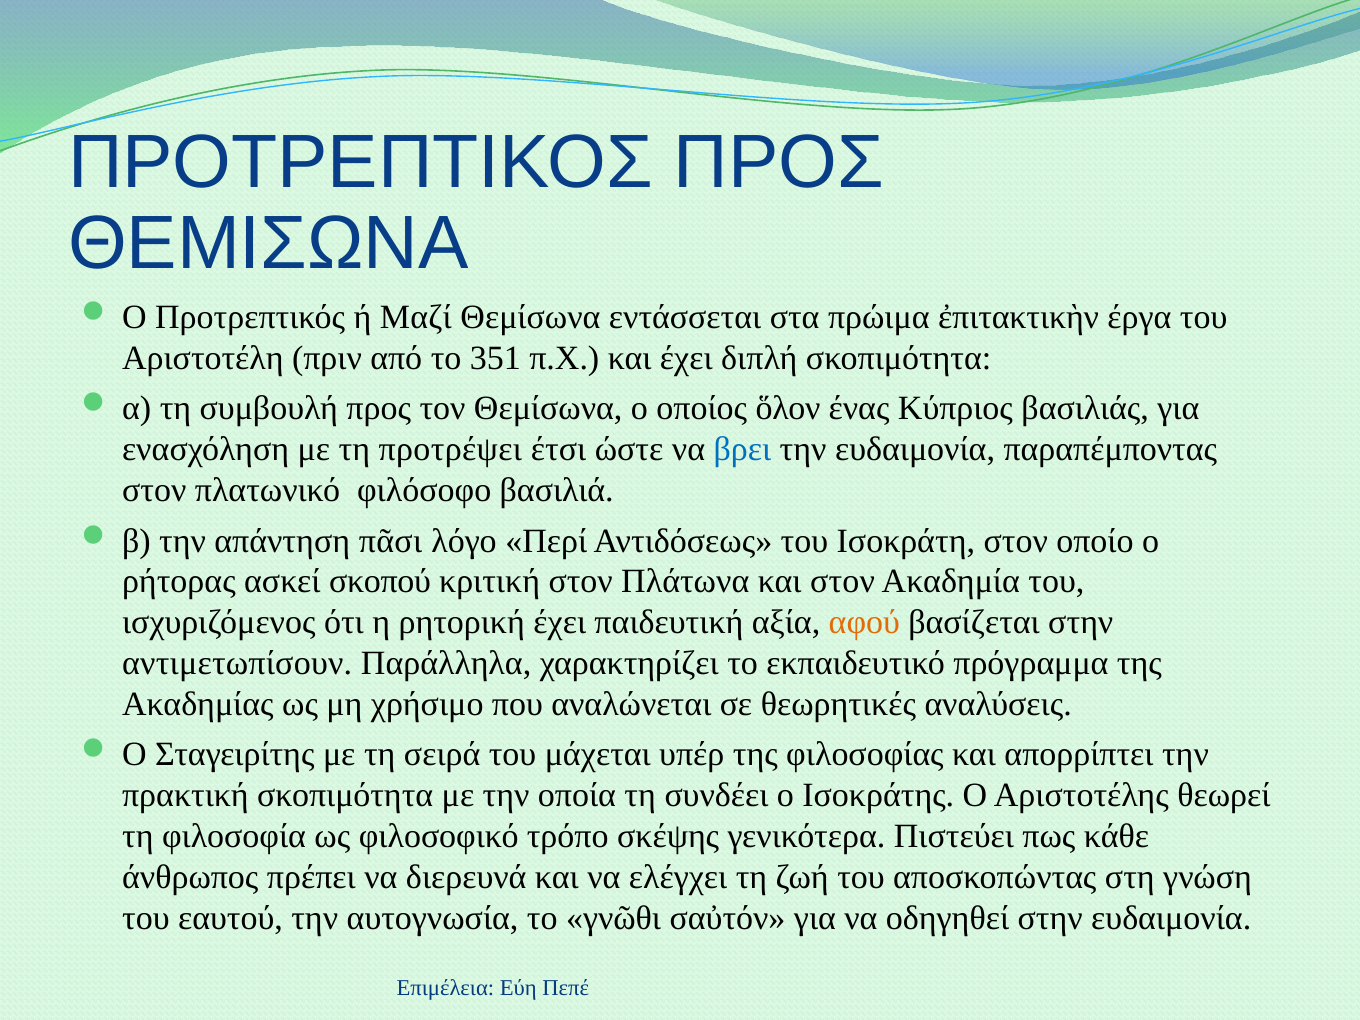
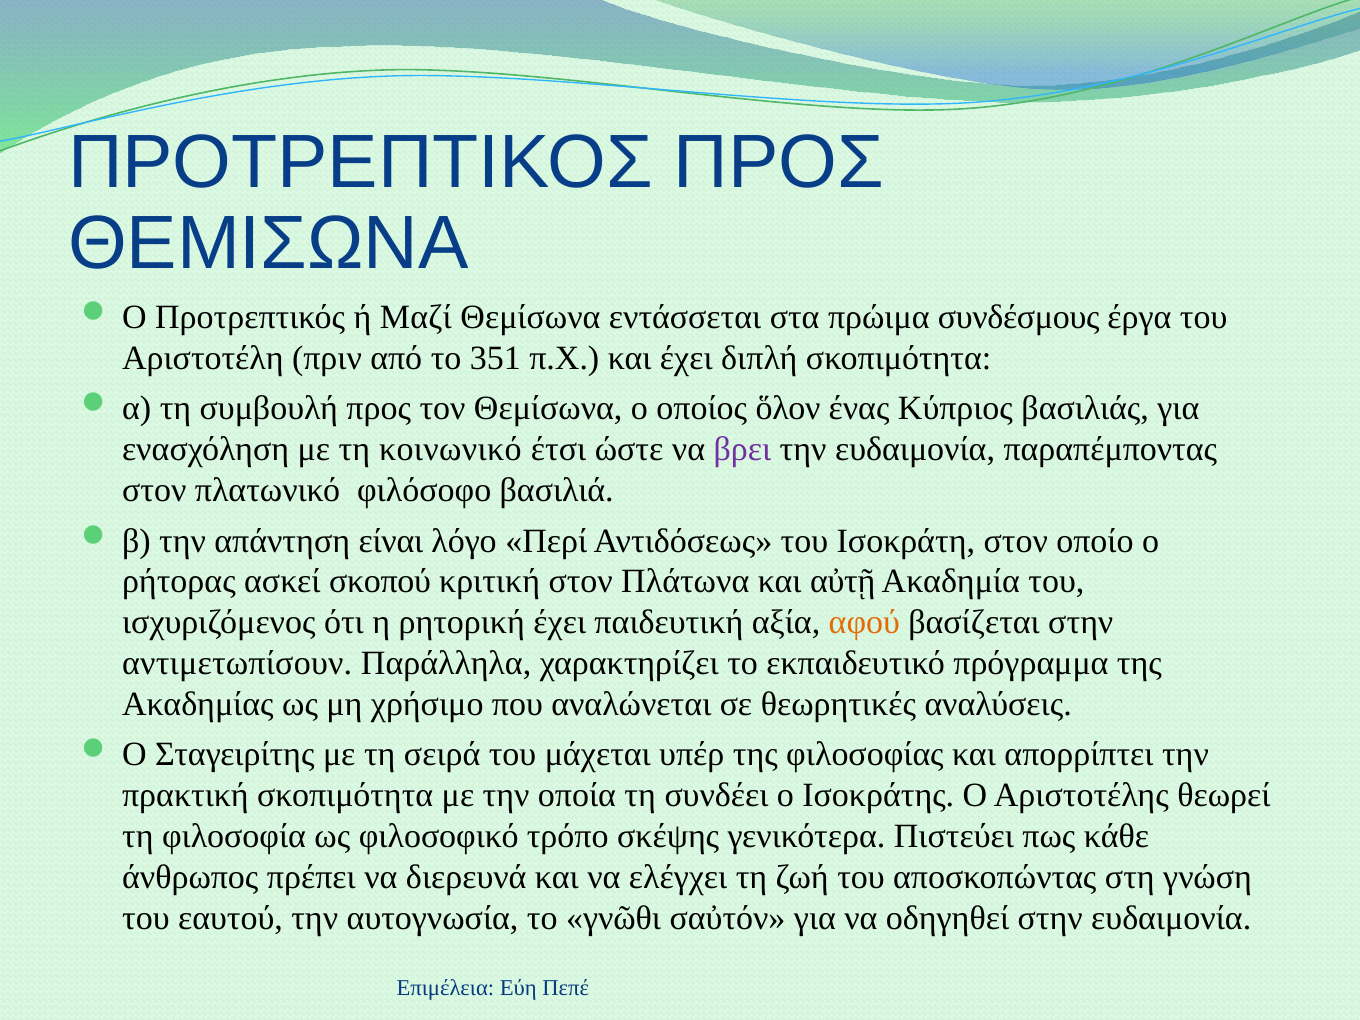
ἐπιτακτικὴν: ἐπιτακτικὴν -> συνδέσμους (1019, 317)
προτρέψει: προτρέψει -> κοινωνικό (450, 450)
βρει colour: blue -> purple (742, 450)
πᾶσι: πᾶσι -> είναι (391, 541)
και στον: στον -> αὐτῇ (843, 582)
